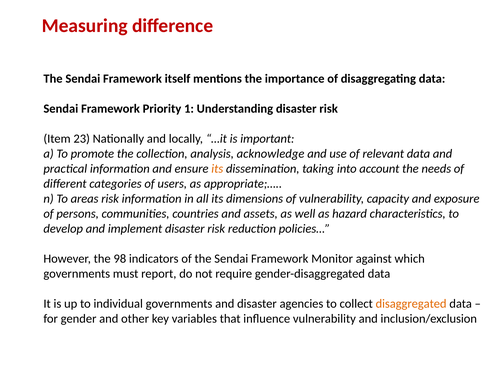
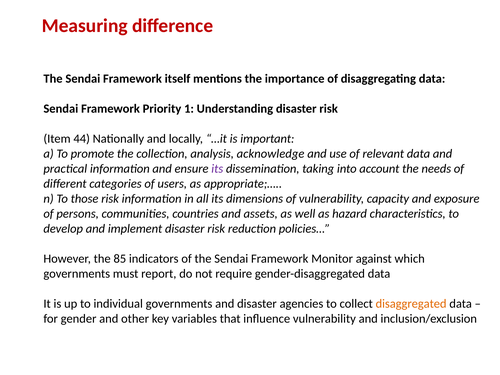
23: 23 -> 44 (82, 139)
its colour: orange -> purple (217, 169)
areas: areas -> those (85, 199)
98: 98 -> 85 (120, 259)
